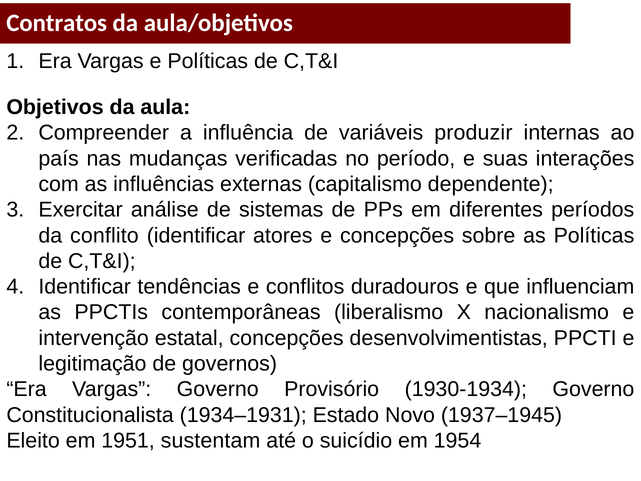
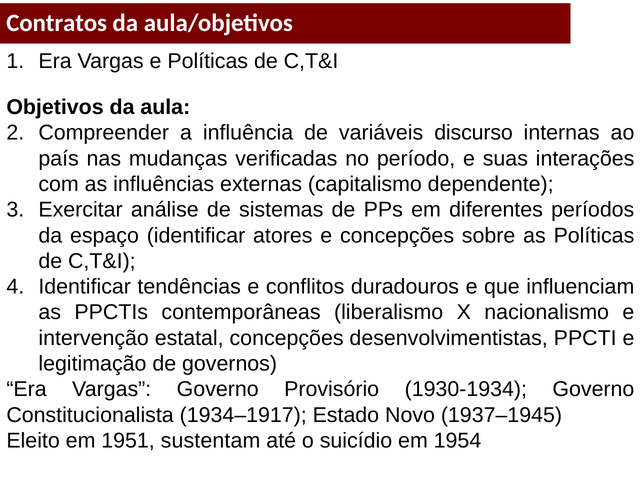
produzir: produzir -> discurso (474, 133)
conflito: conflito -> espaço (104, 235)
1934–1931: 1934–1931 -> 1934–1917 (243, 415)
